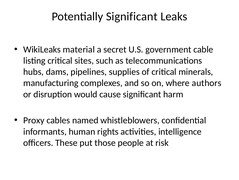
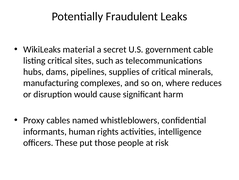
Potentially Significant: Significant -> Fraudulent (132, 16)
authors: authors -> reduces (207, 83)
